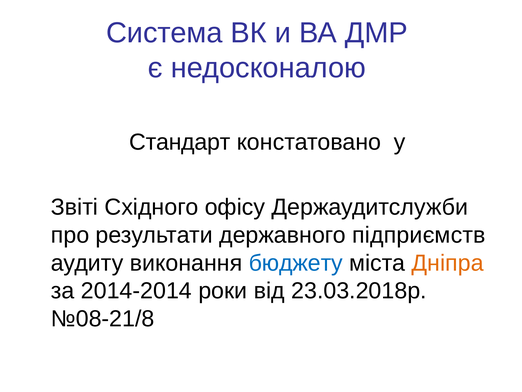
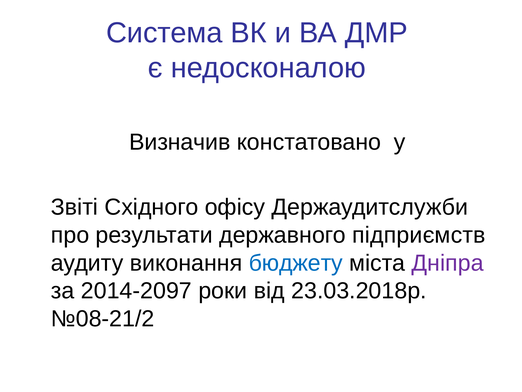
Стандарт: Стандарт -> Визначив (180, 142)
Дніпра colour: orange -> purple (448, 263)
2014-2014: 2014-2014 -> 2014-2097 (136, 291)
№08-21/8: №08-21/8 -> №08-21/2 (103, 318)
